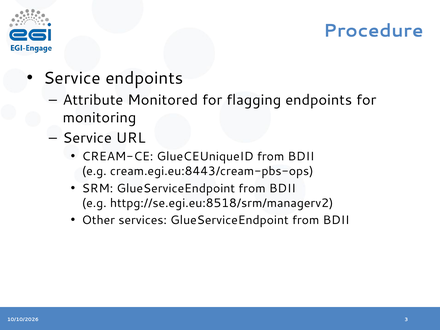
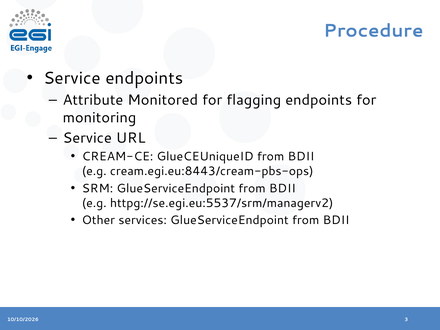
httpg://se.egi.eu:8518/srm/managerv2: httpg://se.egi.eu:8518/srm/managerv2 -> httpg://se.egi.eu:5537/srm/managerv2 (222, 203)
